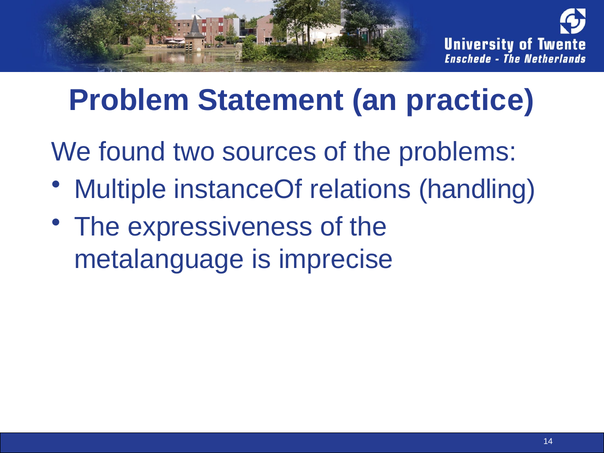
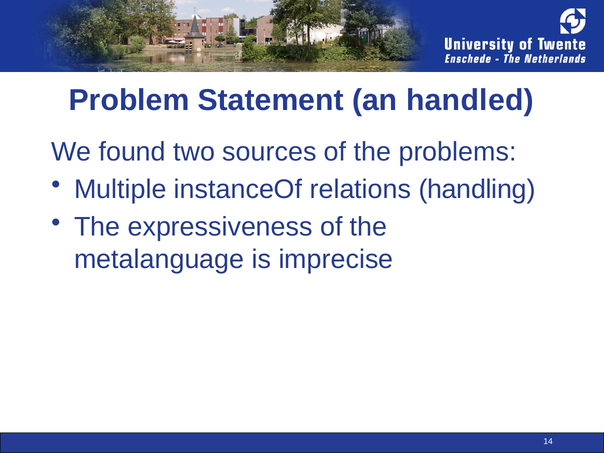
practice: practice -> handled (470, 100)
